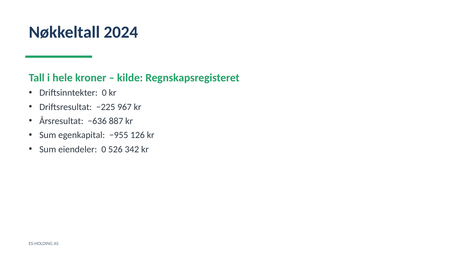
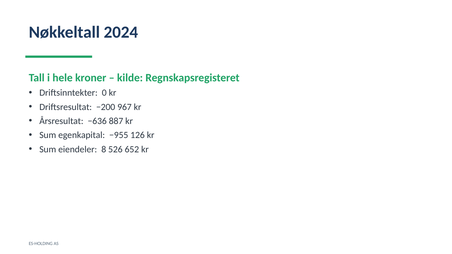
−225: −225 -> −200 (106, 107)
eiendeler 0: 0 -> 8 (104, 149)
342: 342 -> 652 (132, 149)
